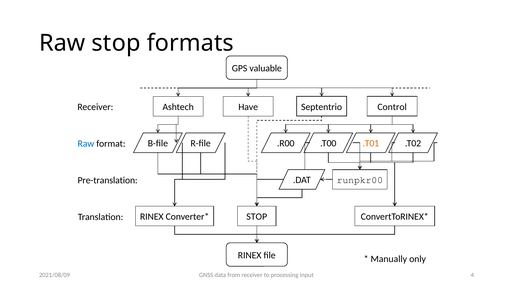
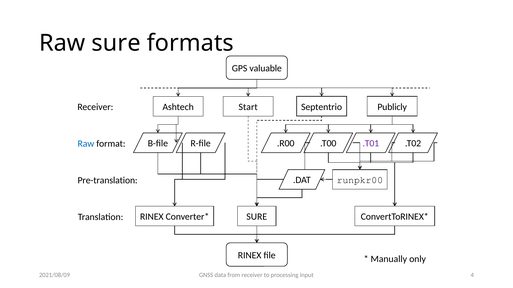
Raw stop: stop -> sure (116, 43)
Have: Have -> Start (248, 107)
Control: Control -> Publicly (392, 107)
.T01 colour: orange -> purple (371, 144)
STOP: STOP -> SURE (257, 217)
